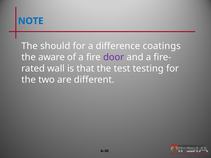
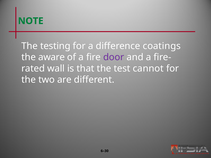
NOTE colour: blue -> green (31, 21)
should: should -> testing (55, 46)
testing: testing -> cannot (148, 69)
